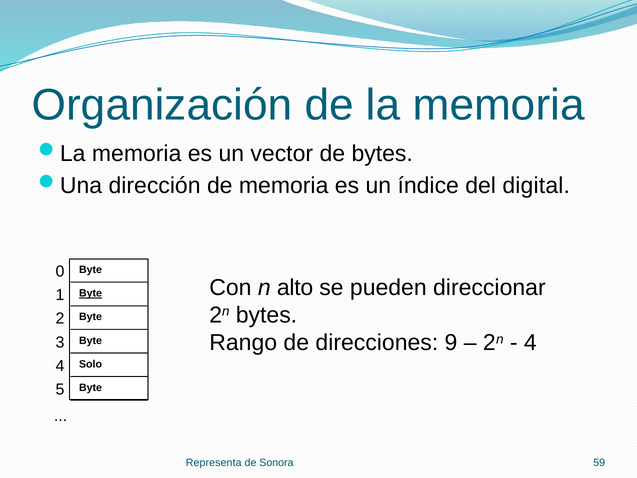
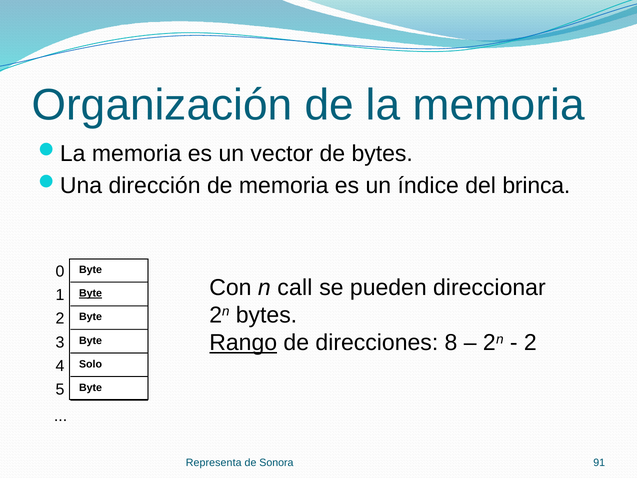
digital: digital -> brinca (536, 186)
alto: alto -> call (295, 287)
Rango underline: none -> present (243, 343)
9: 9 -> 8 (451, 343)
4: 4 -> 2 (530, 343)
59: 59 -> 91 (599, 463)
